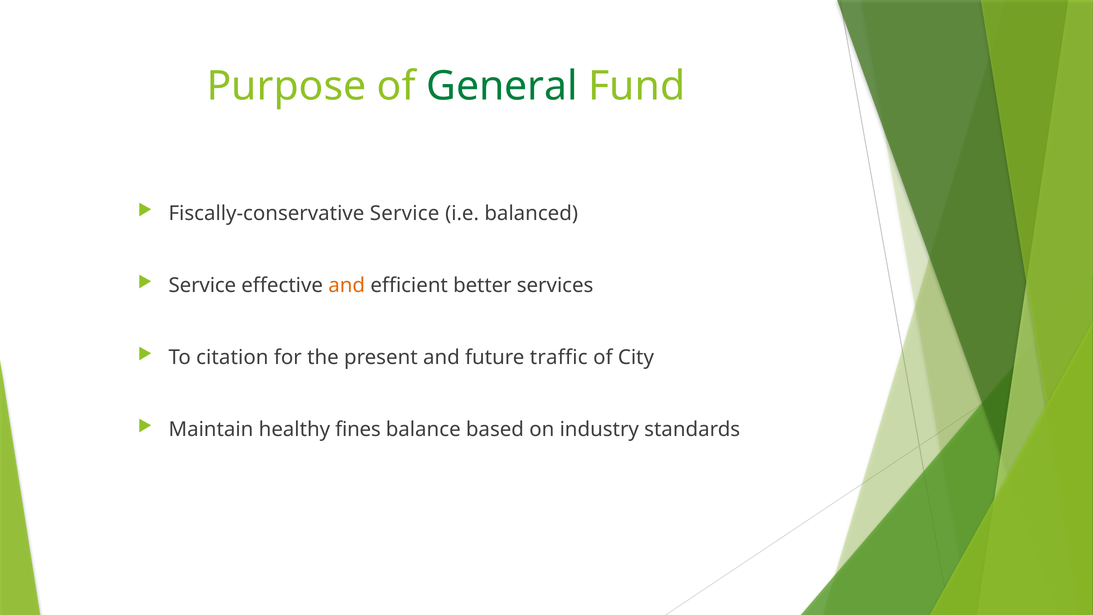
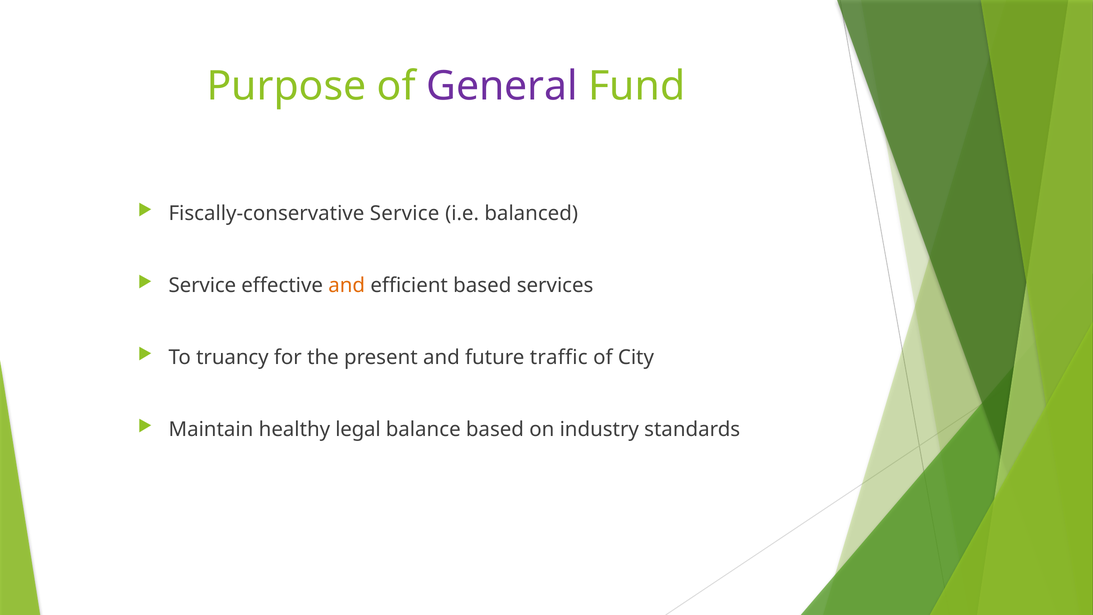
General colour: green -> purple (502, 86)
efficient better: better -> based (482, 285)
citation: citation -> truancy (232, 357)
fines: fines -> legal (358, 429)
